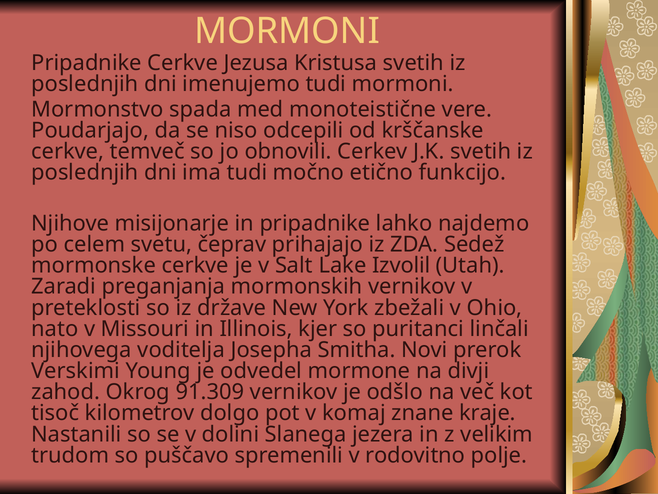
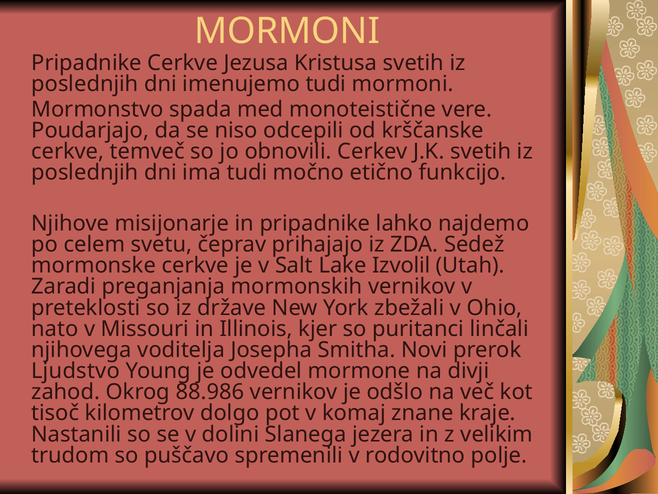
Verskimi: Verskimi -> Ljudstvo (76, 371)
91.309: 91.309 -> 88.986 (210, 392)
